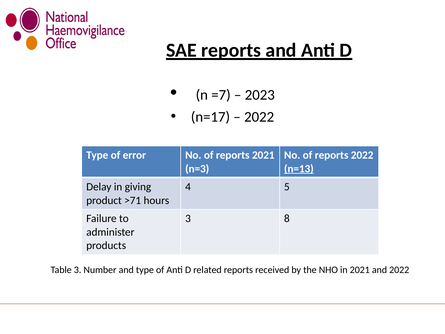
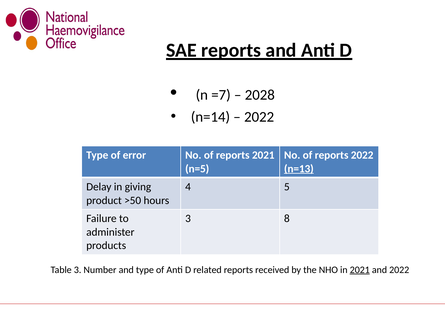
2023: 2023 -> 2028 (260, 95)
n=17: n=17 -> n=14 (210, 117)
n=3: n=3 -> n=5 (197, 169)
>71: >71 -> >50 (133, 200)
2021 underline: none -> present (360, 270)
